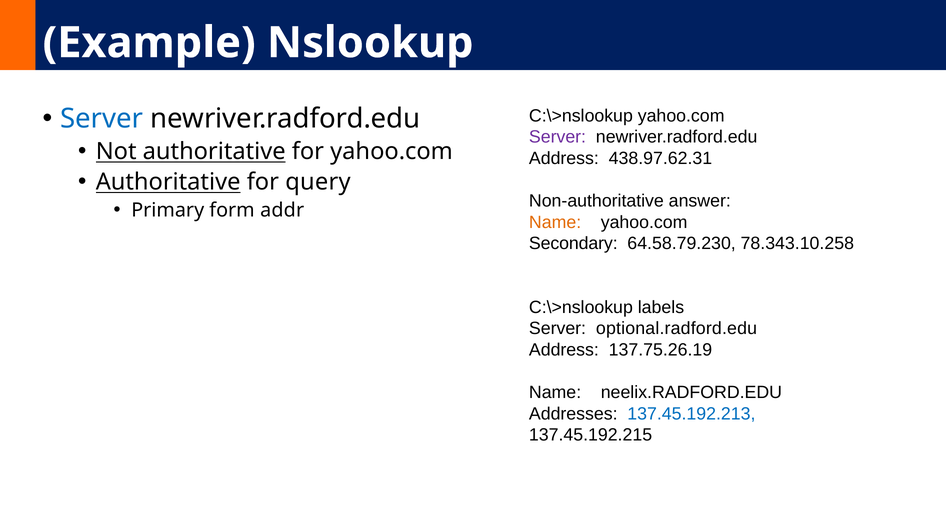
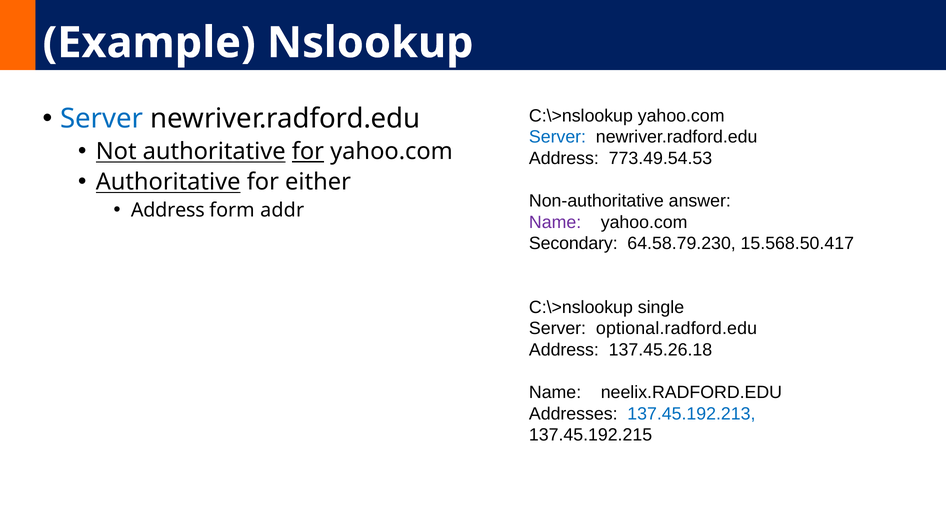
Server colour: purple -> blue (558, 137)
for underline: none -> present (308, 151)
438.97.62.31: 438.97.62.31 -> 773.49.54.53 (660, 158)
query: query -> either (318, 182)
Primary: Primary -> Address (168, 210)
Name colour: orange -> purple (555, 222)
78.343.10.258: 78.343.10.258 -> 15.568.50.417 (797, 244)
labels: labels -> single (661, 307)
137.75.26.19: 137.75.26.19 -> 137.45.26.18 (660, 350)
